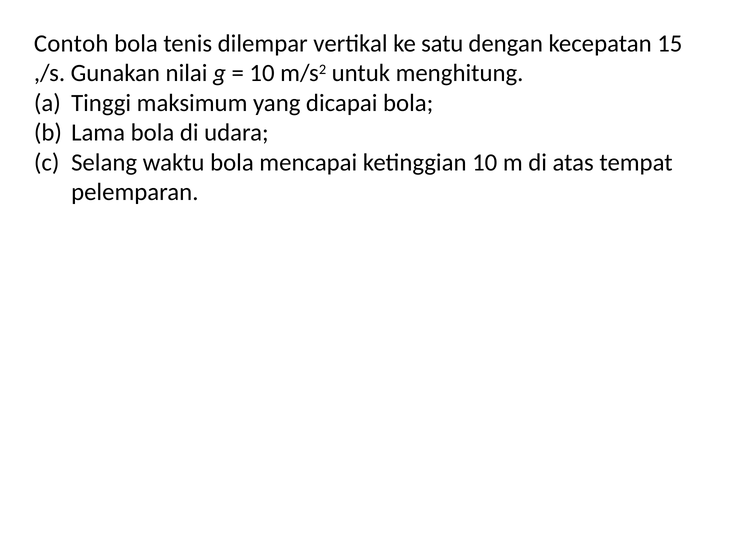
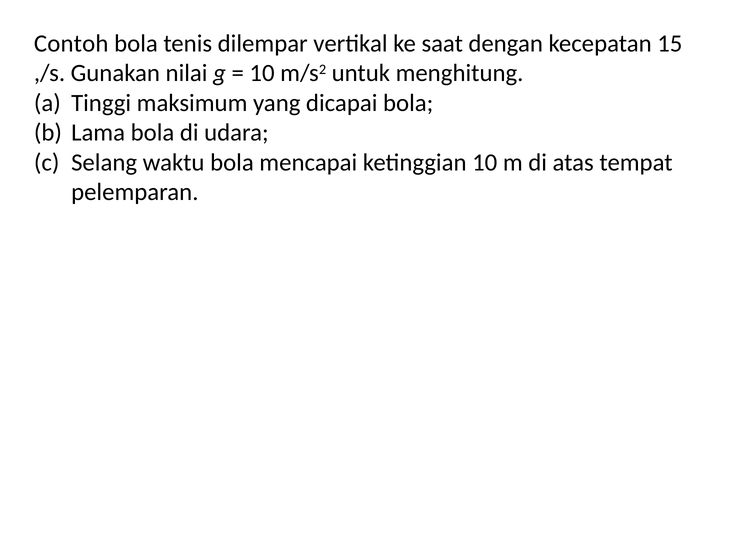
satu: satu -> saat (442, 44)
